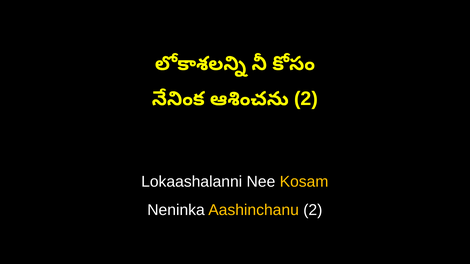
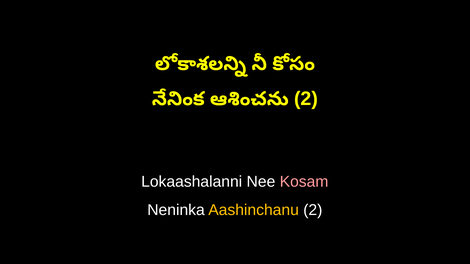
Kosam colour: yellow -> pink (304, 182)
